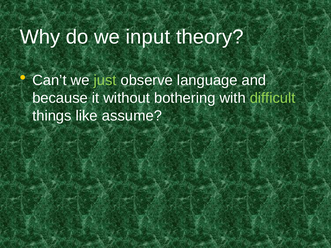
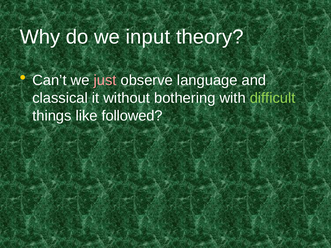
just colour: light green -> pink (105, 80)
because: because -> classical (60, 98)
assume: assume -> followed (132, 116)
